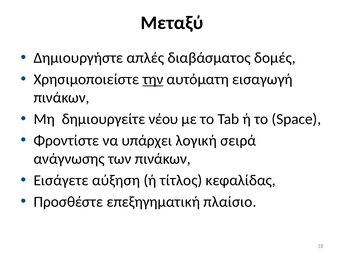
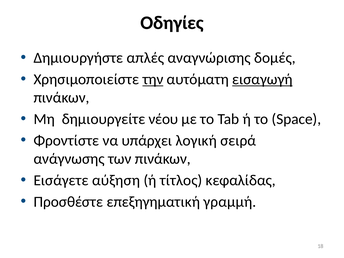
Μεταξύ: Μεταξύ -> Οδηγίες (172, 23)
διαβάσματος: διαβάσματος -> αναγνώρισης (209, 58)
εισαγωγή underline: none -> present (262, 79)
πλαίσιο: πλαίσιο -> γραμμή (230, 202)
